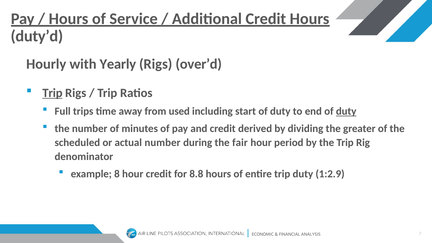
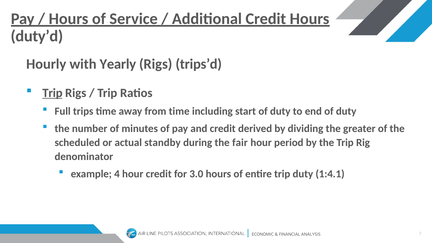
over’d: over’d -> trips’d (199, 64)
from used: used -> time (179, 111)
duty underline: present -> none (346, 111)
actual number: number -> standby (163, 143)
8: 8 -> 4 (117, 174)
8.8: 8.8 -> 3.0 (196, 174)
1:2.9: 1:2.9 -> 1:4.1 (330, 174)
